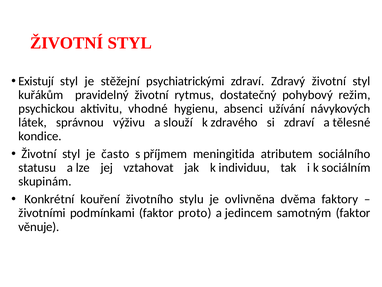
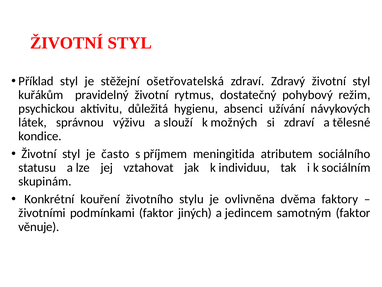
Existují: Existují -> Příklad (36, 81)
psychiatrickými: psychiatrickými -> ošetřovatelská (185, 81)
vhodné: vhodné -> důležitá (148, 108)
zdravého: zdravého -> možných (234, 122)
proto: proto -> jiných (195, 213)
